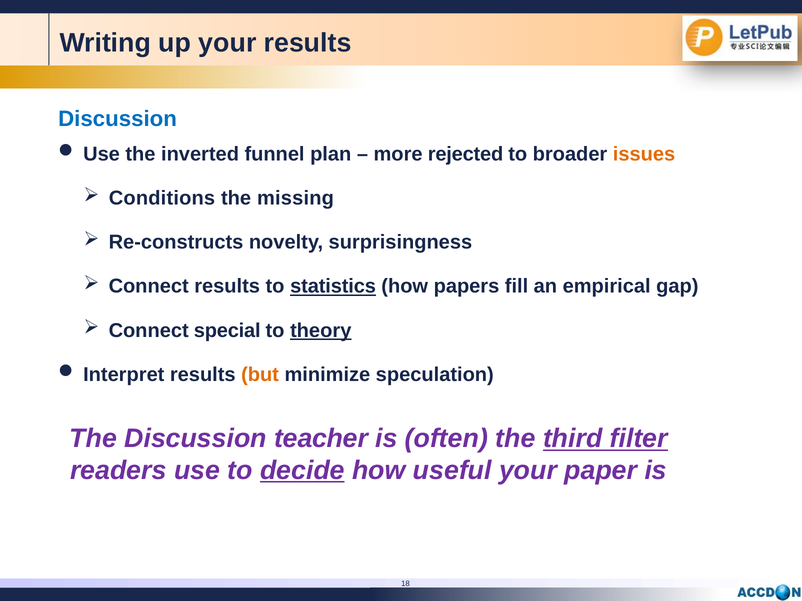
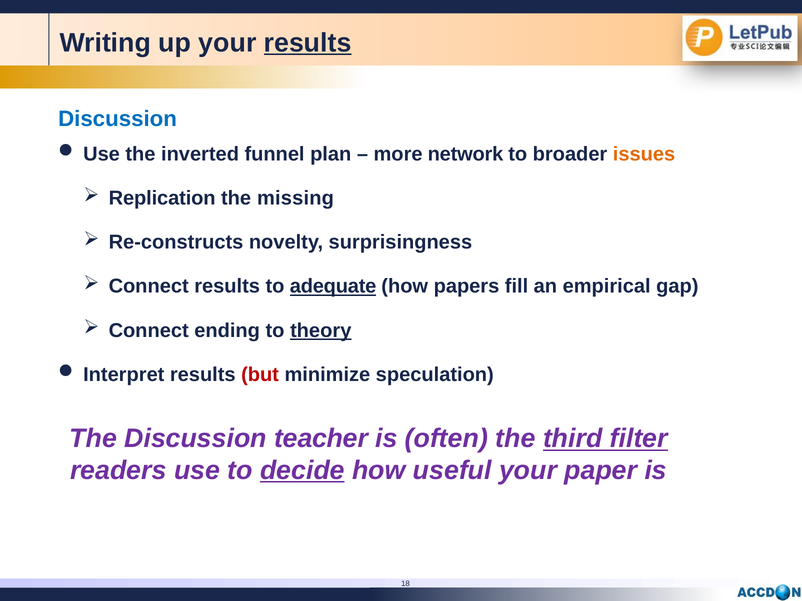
results underline: none -> present (308, 43)
rejected: rejected -> network (466, 154)
Conditions: Conditions -> Replication (162, 198)
statistics: statistics -> adequate (333, 287)
special: special -> ending (227, 331)
but colour: orange -> red (260, 375)
